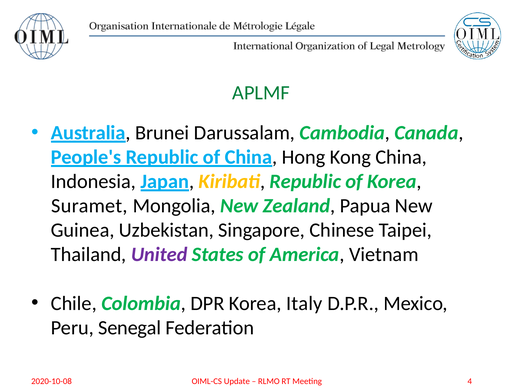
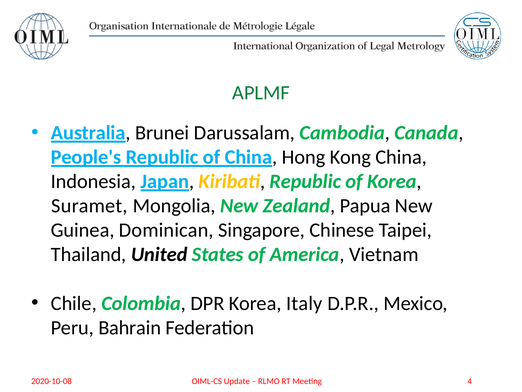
Uzbekistan: Uzbekistan -> Dominican (166, 230)
United colour: purple -> black (159, 254)
Senegal: Senegal -> Bahrain (130, 327)
